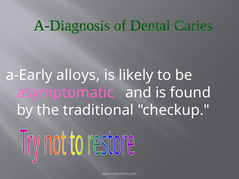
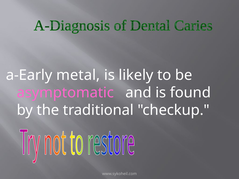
alloys: alloys -> metal (78, 75)
